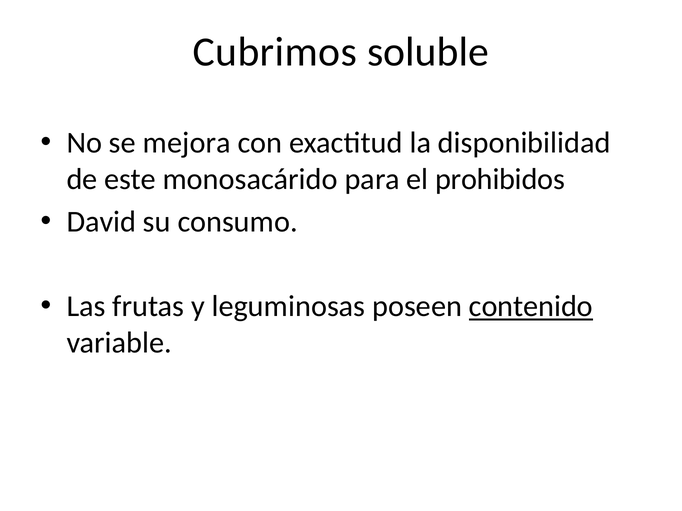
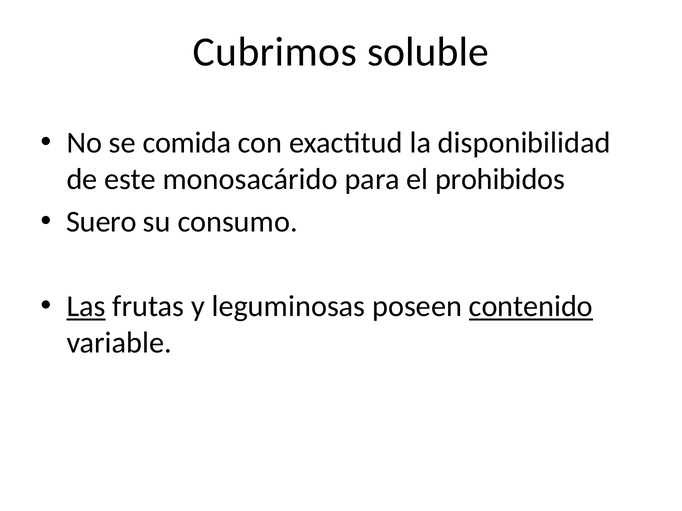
mejora: mejora -> comida (187, 143)
David: David -> Suero (101, 222)
Las underline: none -> present (86, 307)
